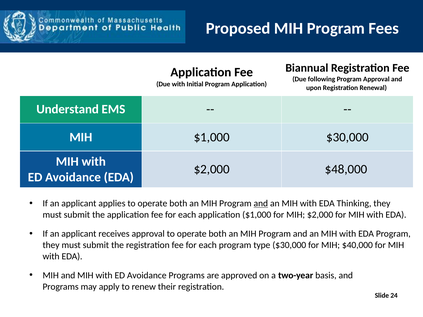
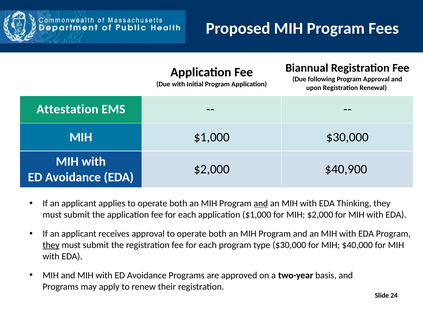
Understand: Understand -> Attestation (67, 109)
$48,000: $48,000 -> $40,900 (346, 170)
they underline: none -> present (51, 245)
